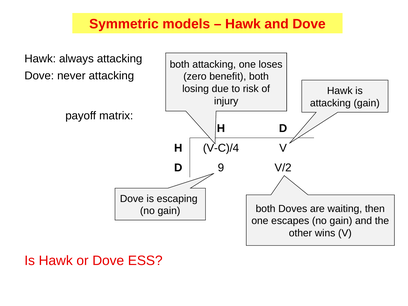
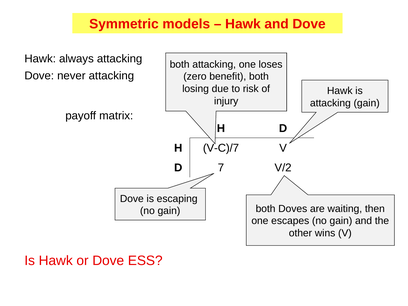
V-C)/4: V-C)/4 -> V-C)/7 (221, 148)
9: 9 -> 7 (221, 168)
